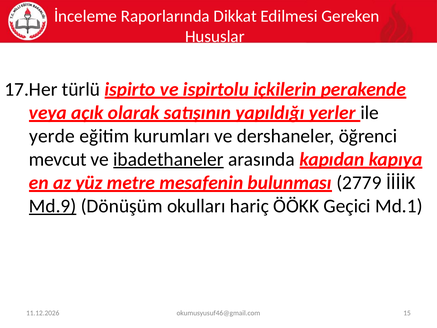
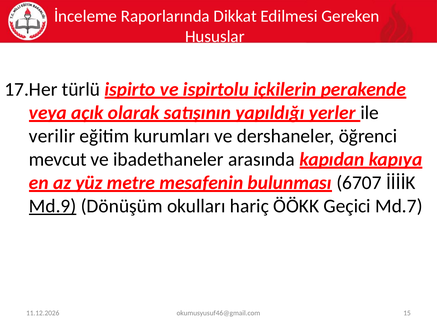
yerde: yerde -> verilir (52, 136)
ibadethaneler underline: present -> none (168, 159)
2779: 2779 -> 6707 (359, 183)
Md.1: Md.1 -> Md.7 (399, 206)
